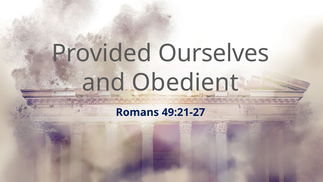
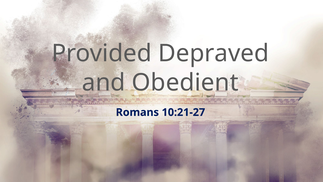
Ourselves: Ourselves -> Depraved (214, 53)
49:21-27: 49:21-27 -> 10:21-27 (183, 112)
